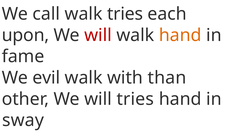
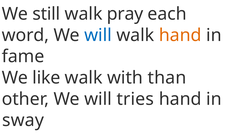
call: call -> still (46, 14)
walk tries: tries -> pray (125, 14)
upon: upon -> word (25, 35)
will colour: red -> blue (98, 35)
evil: evil -> like (46, 78)
